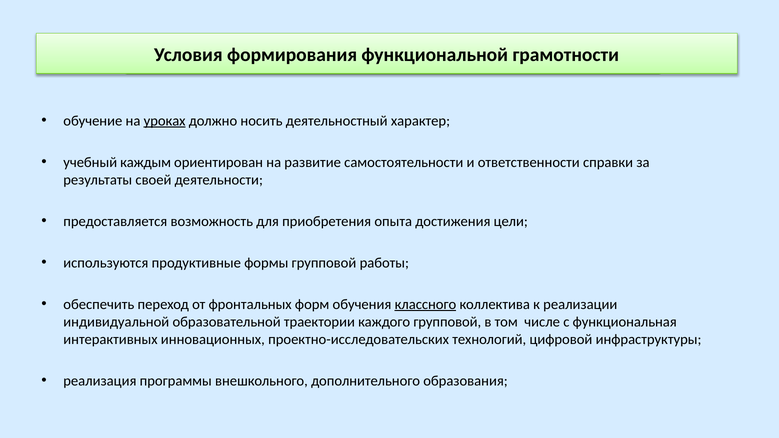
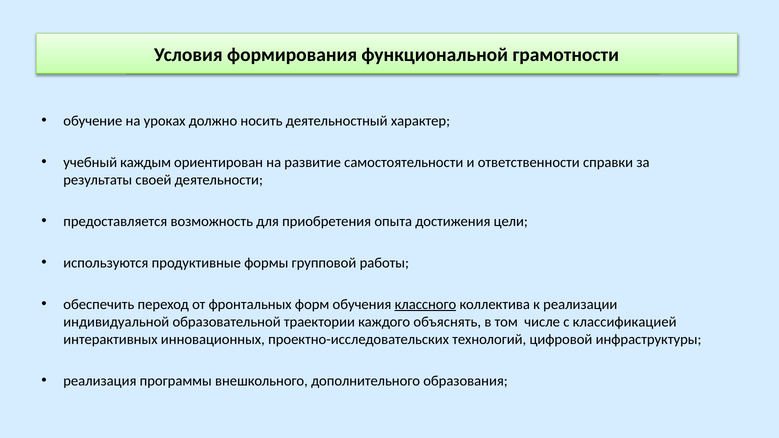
уроках underline: present -> none (165, 121)
каждого групповой: групповой -> объяснять (447, 322)
функциональная: функциональная -> классификацией (625, 322)
